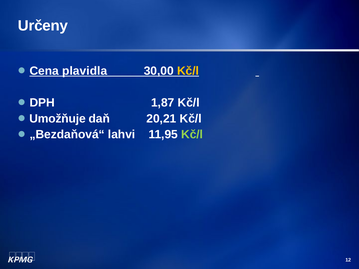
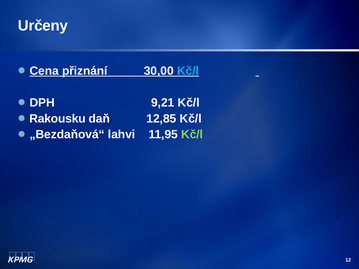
plavidla: plavidla -> přiznání (85, 71)
Kč/l colour: yellow -> light blue (188, 71)
1,87: 1,87 -> 9,21 (163, 103)
Umožňuje: Umožňuje -> Rakousku (58, 119)
20,21: 20,21 -> 12,85 (161, 119)
